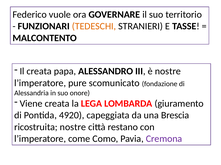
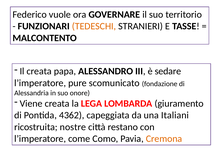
è nostre: nostre -> sedare (168, 72)
4920: 4920 -> 4362 (72, 116)
Brescia: Brescia -> Italiani (175, 116)
Cremona colour: purple -> orange (164, 139)
